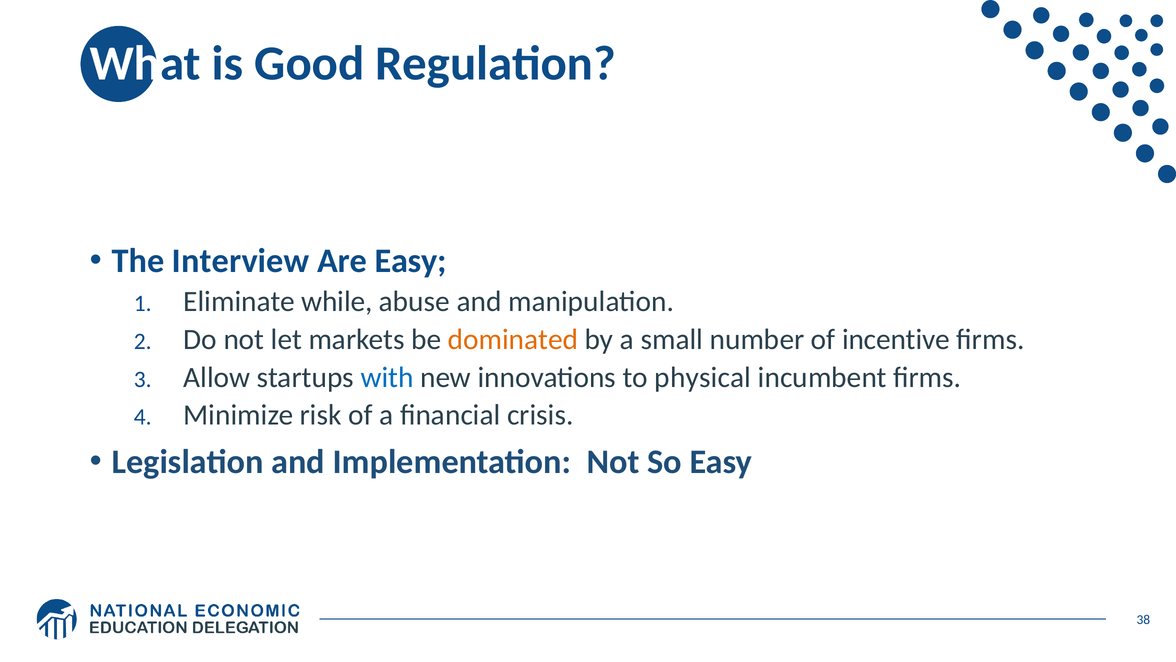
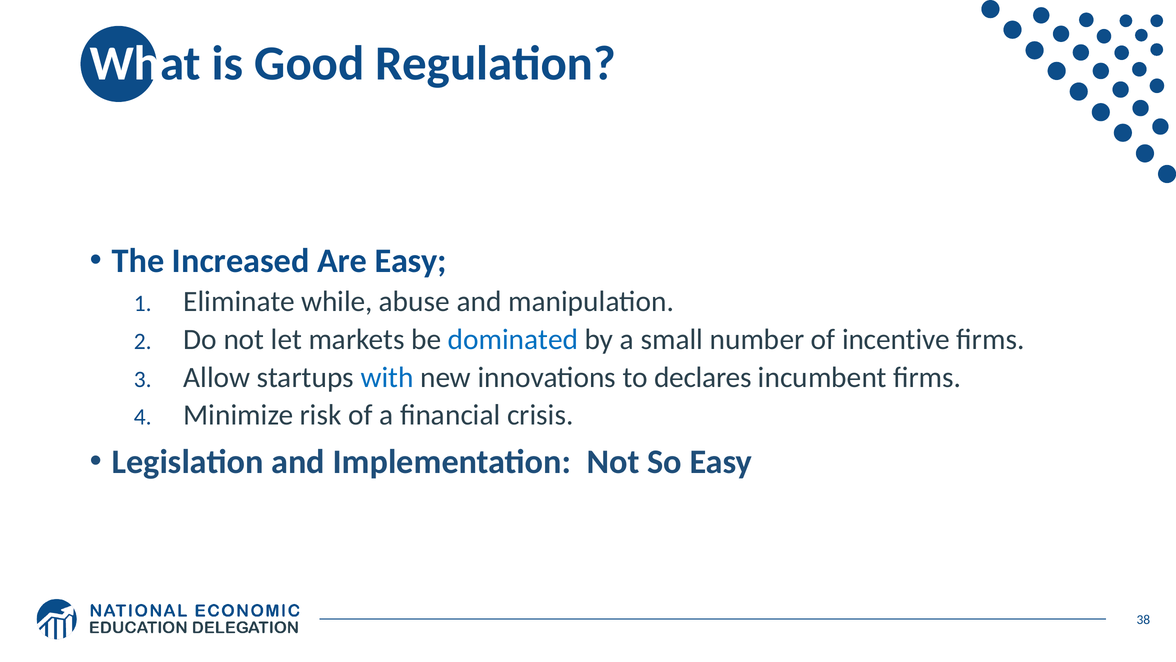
Interview: Interview -> Increased (241, 261)
dominated colour: orange -> blue (513, 339)
physical: physical -> declares (703, 377)
